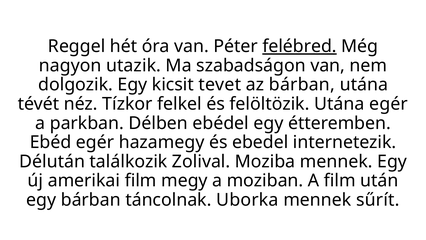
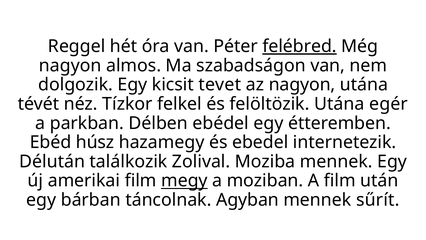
utazik: utazik -> almos (134, 65)
az bárban: bárban -> nagyon (302, 85)
Ebéd egér: egér -> húsz (95, 142)
megy underline: none -> present (184, 180)
Uborka: Uborka -> Agyban (248, 200)
